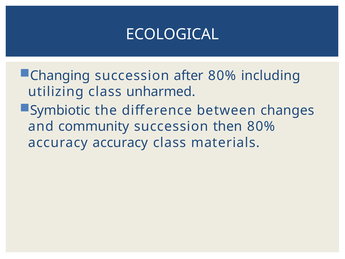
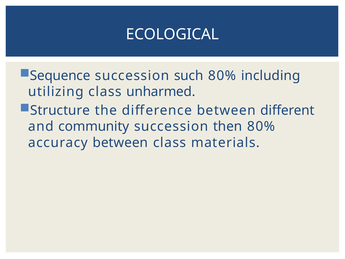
Changing: Changing -> Sequence (60, 76)
after: after -> such (189, 76)
Symbiotic: Symbiotic -> Structure (60, 110)
changes: changes -> different (287, 110)
accuracy accuracy: accuracy -> between (120, 143)
